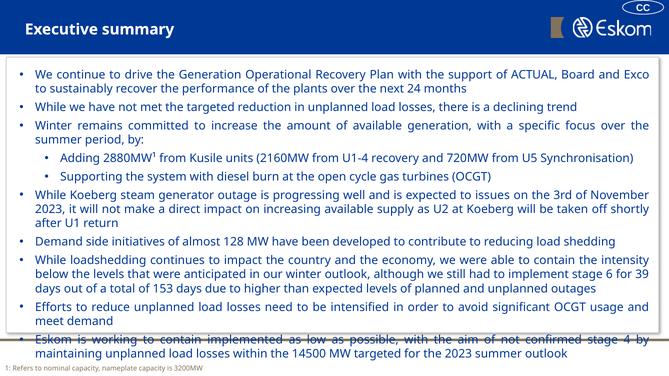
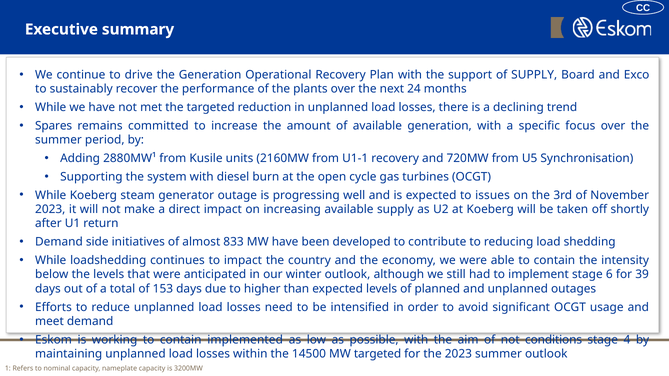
of ACTUAL: ACTUAL -> SUPPLY (534, 75)
Winter: Winter -> Spares (54, 126)
U1-4: U1-4 -> U1-1 (355, 158)
128: 128 -> 833 (234, 242)
confirmed: confirmed -> conditions (554, 340)
